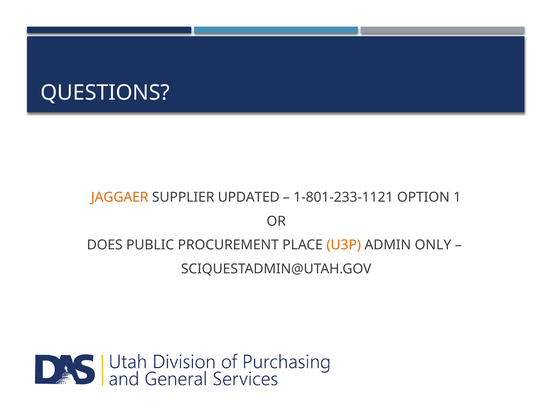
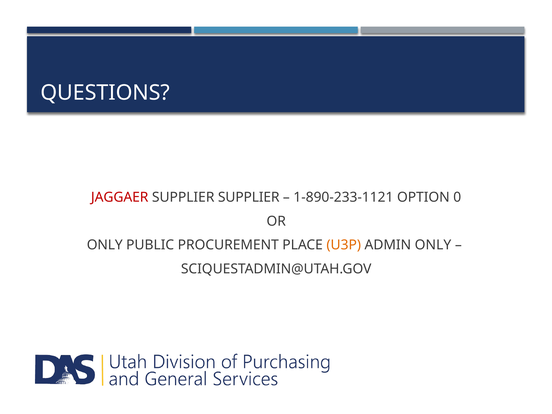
JAGGAER colour: orange -> red (120, 197)
SUPPLIER UPDATED: UPDATED -> SUPPLIER (249, 197)
1-801-233-1121: 1-801-233-1121 -> 1-890-233-1121 (343, 197)
1: 1 -> 0 (457, 197)
DOES: DOES -> ONLY (105, 245)
